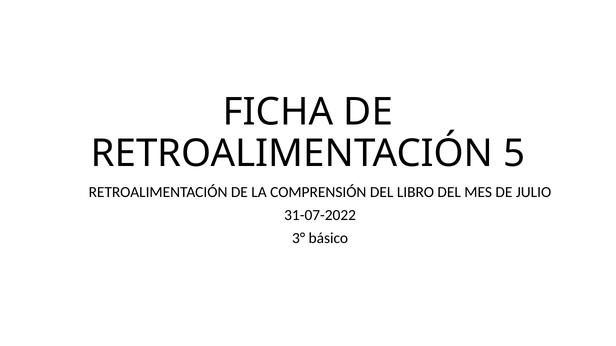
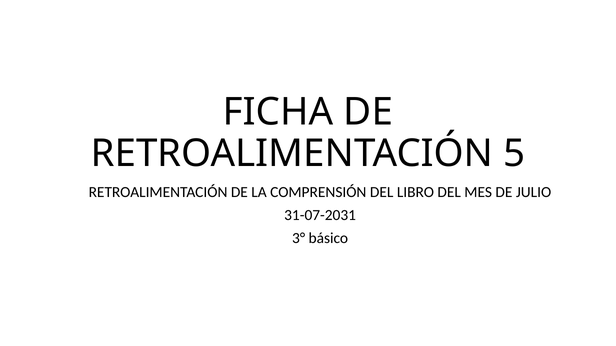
31-07-2022: 31-07-2022 -> 31-07-2031 (320, 216)
